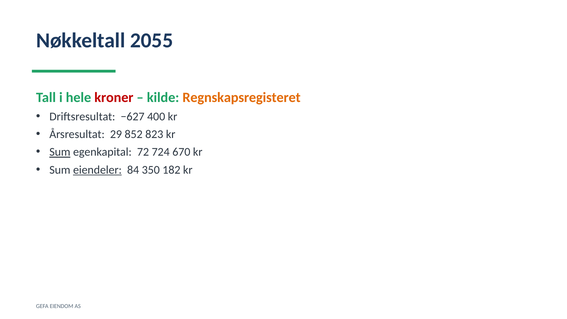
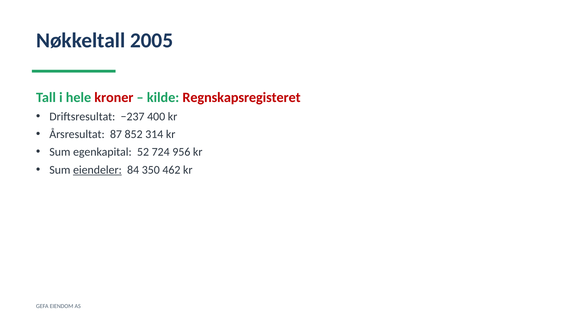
2055: 2055 -> 2005 (152, 40)
Regnskapsregisteret colour: orange -> red (242, 98)
−627: −627 -> −237 (133, 117)
29: 29 -> 87 (116, 134)
823: 823 -> 314 (154, 134)
Sum underline: present -> none (60, 152)
72: 72 -> 52 (143, 152)
670: 670 -> 956 (181, 152)
182: 182 -> 462 (171, 170)
